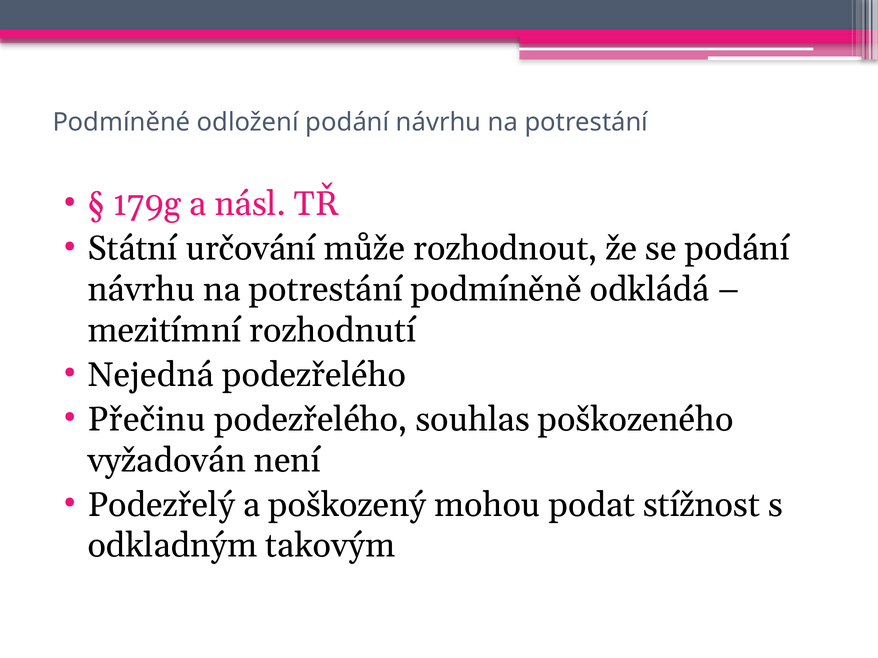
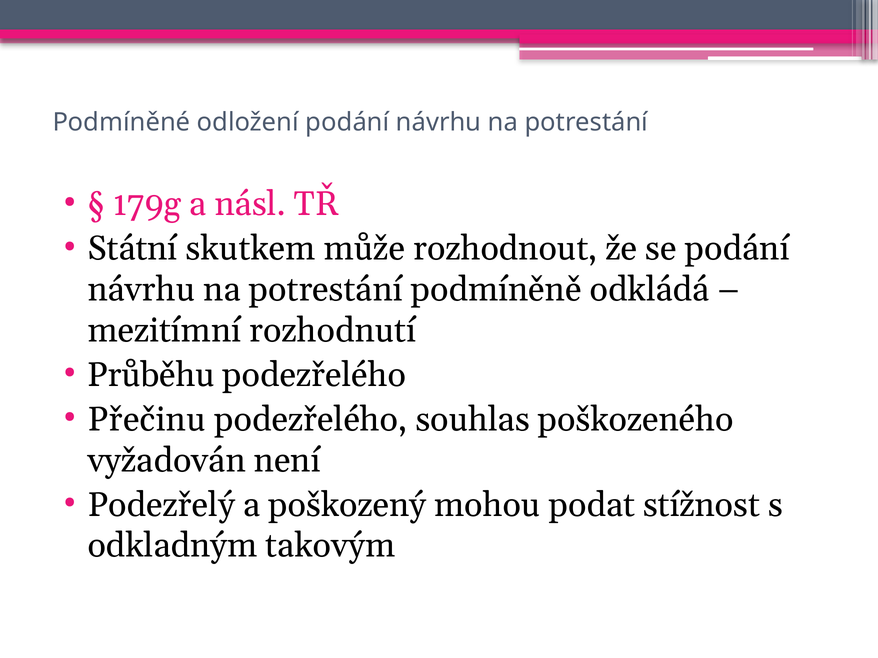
určování: určování -> skutkem (251, 249)
Nejedná: Nejedná -> Průběhu (151, 375)
